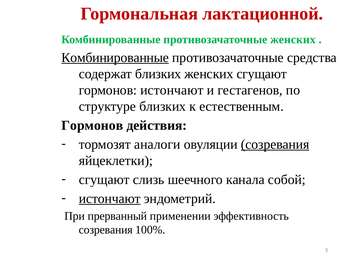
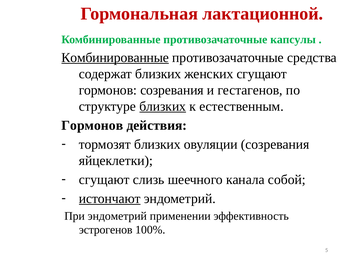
противозачаточные женских: женских -> капсулы (293, 40)
гормонов истончают: истончают -> созревания (172, 90)
близких underline: none -> present (163, 106)
тормозят аналоги: аналоги -> близких (157, 144)
созревания underline: present -> none (275, 144)
При прерванный: прерванный -> эндометрий (117, 216)
созревания: созревания -> эстрогенов (106, 230)
